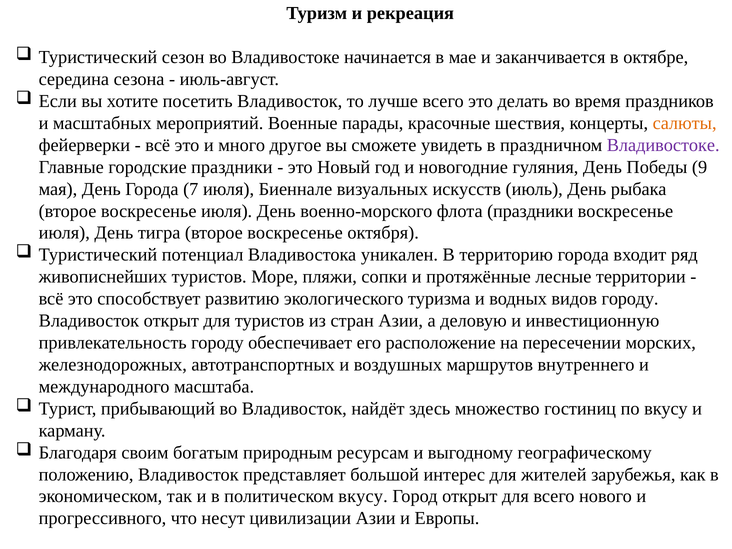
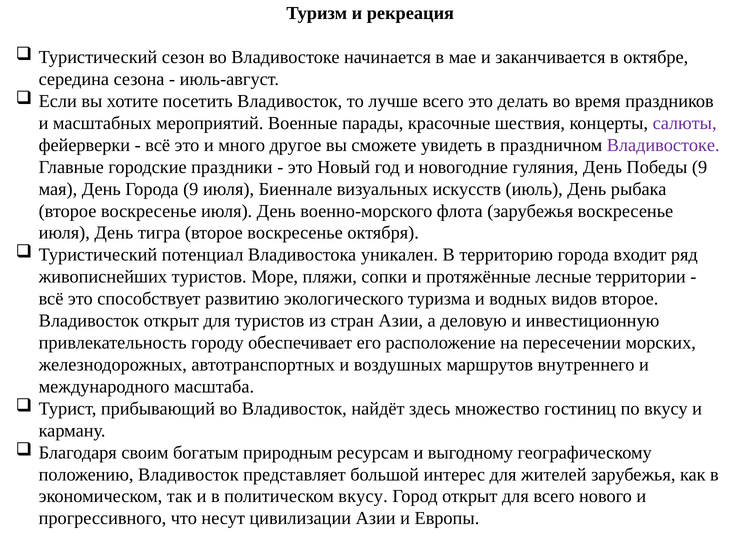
салюты colour: orange -> purple (685, 123)
Города 7: 7 -> 9 (191, 189)
флота праздники: праздники -> зарубежья (530, 211)
видов городу: городу -> второе (630, 299)
